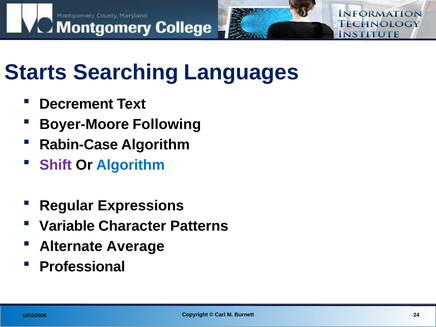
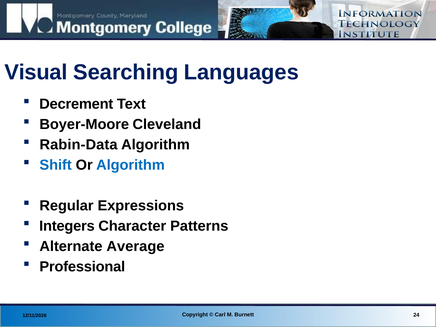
Starts: Starts -> Visual (36, 72)
Following: Following -> Cleveland (167, 124)
Rabin-Case: Rabin-Case -> Rabin-Data (79, 145)
Shift colour: purple -> blue (56, 165)
Variable: Variable -> Integers (67, 226)
